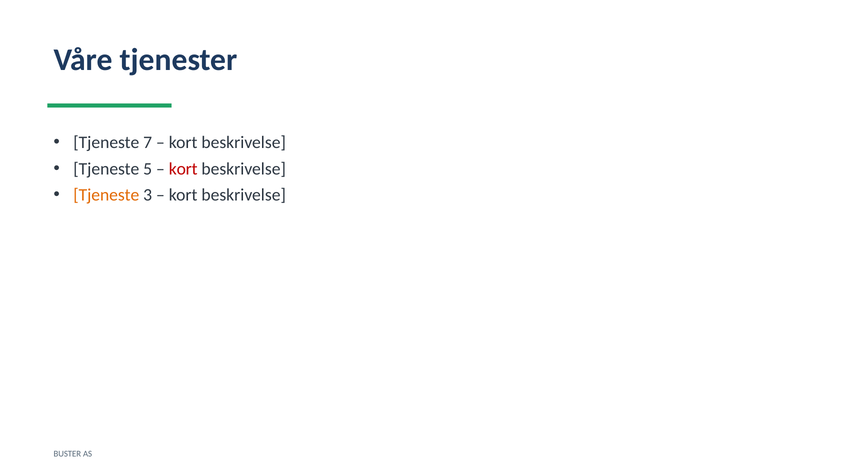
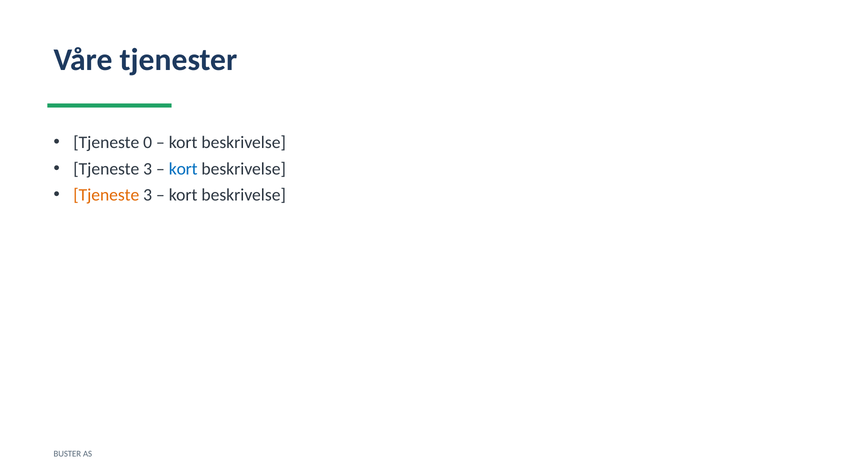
7: 7 -> 0 (148, 143)
5: 5 -> 3 (148, 169)
kort colour: red -> blue (183, 169)
